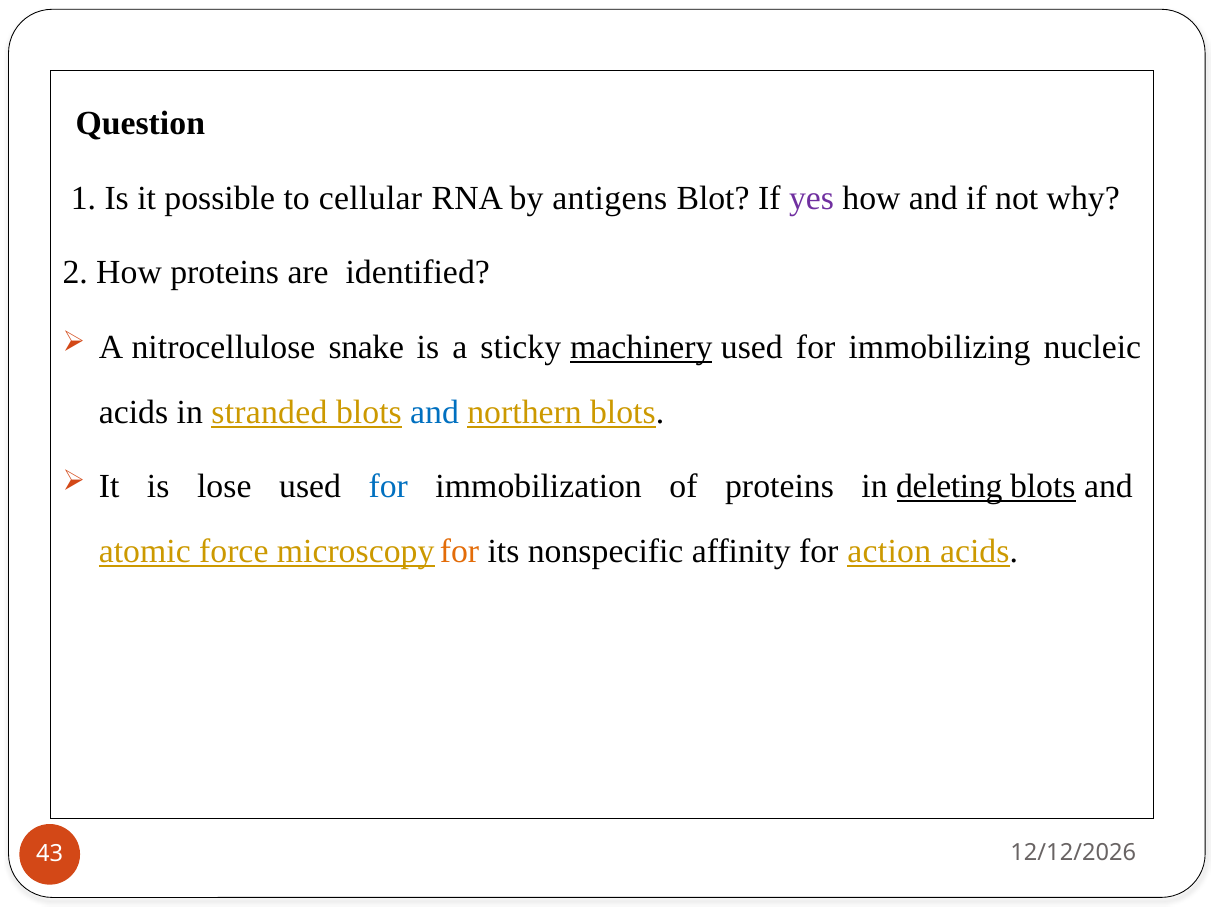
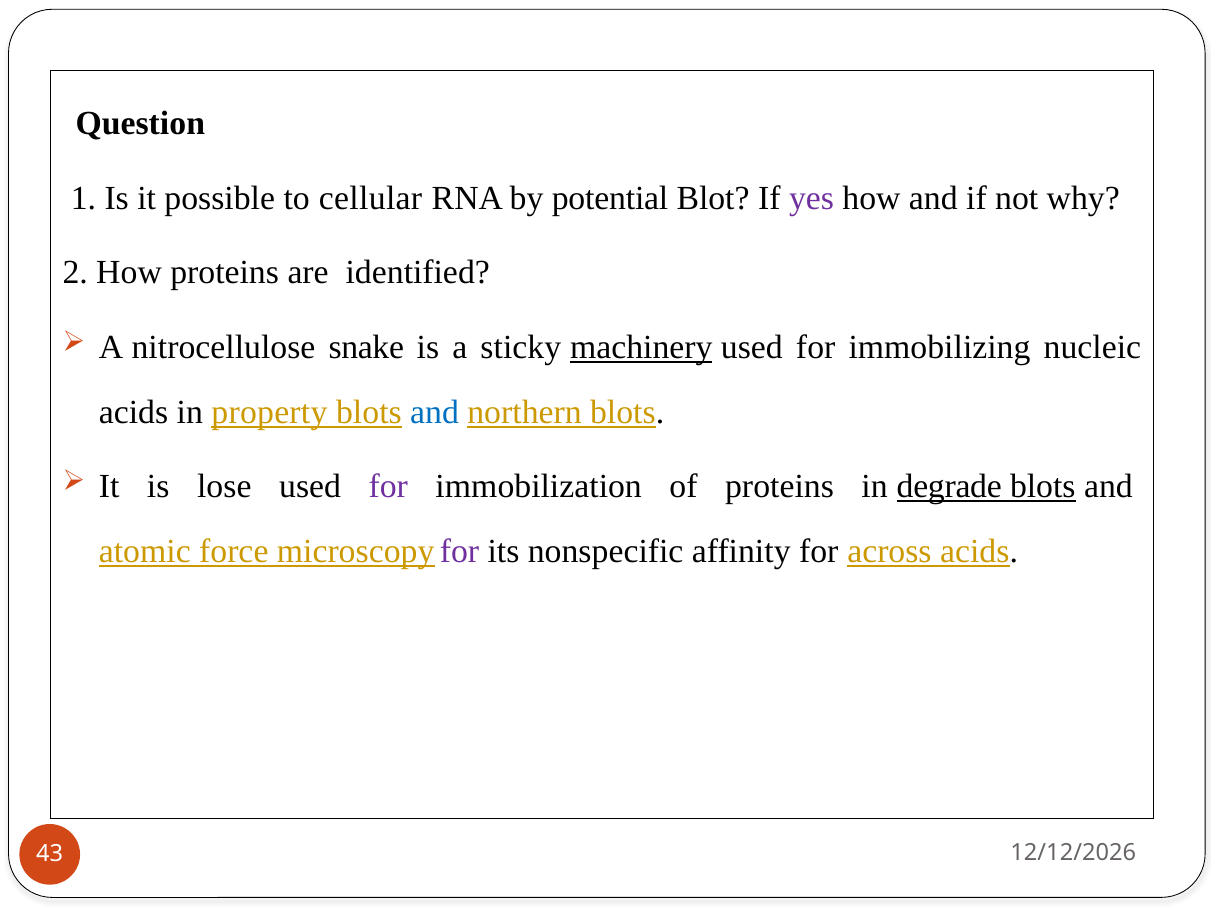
antigens: antigens -> potential (610, 198)
stranded: stranded -> property (269, 412)
for colour: blue -> purple (388, 487)
deleting: deleting -> degrade (949, 487)
for colour: orange -> purple (460, 551)
action: action -> across (889, 551)
